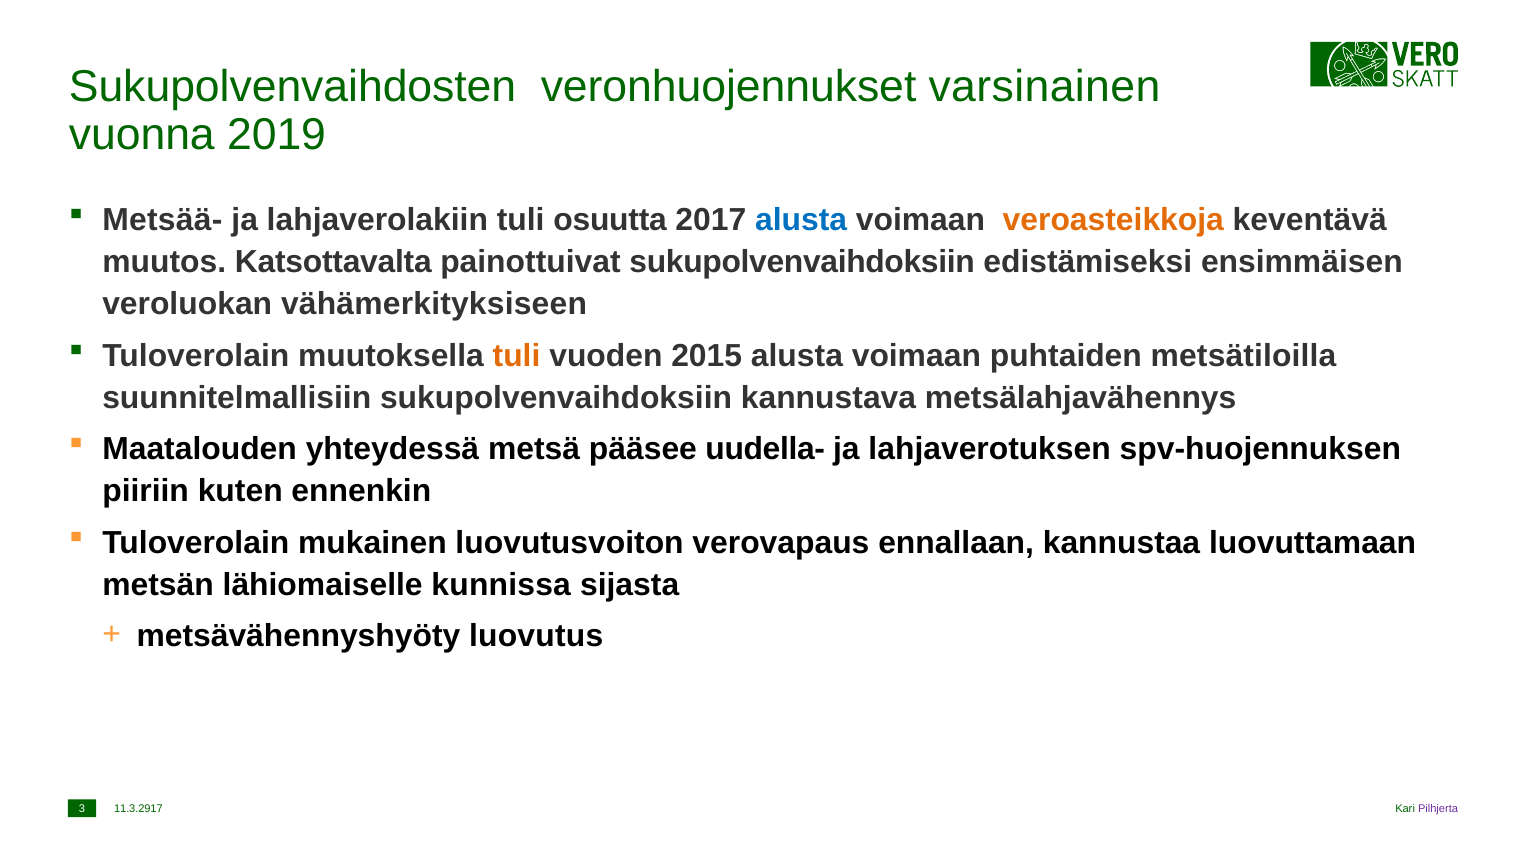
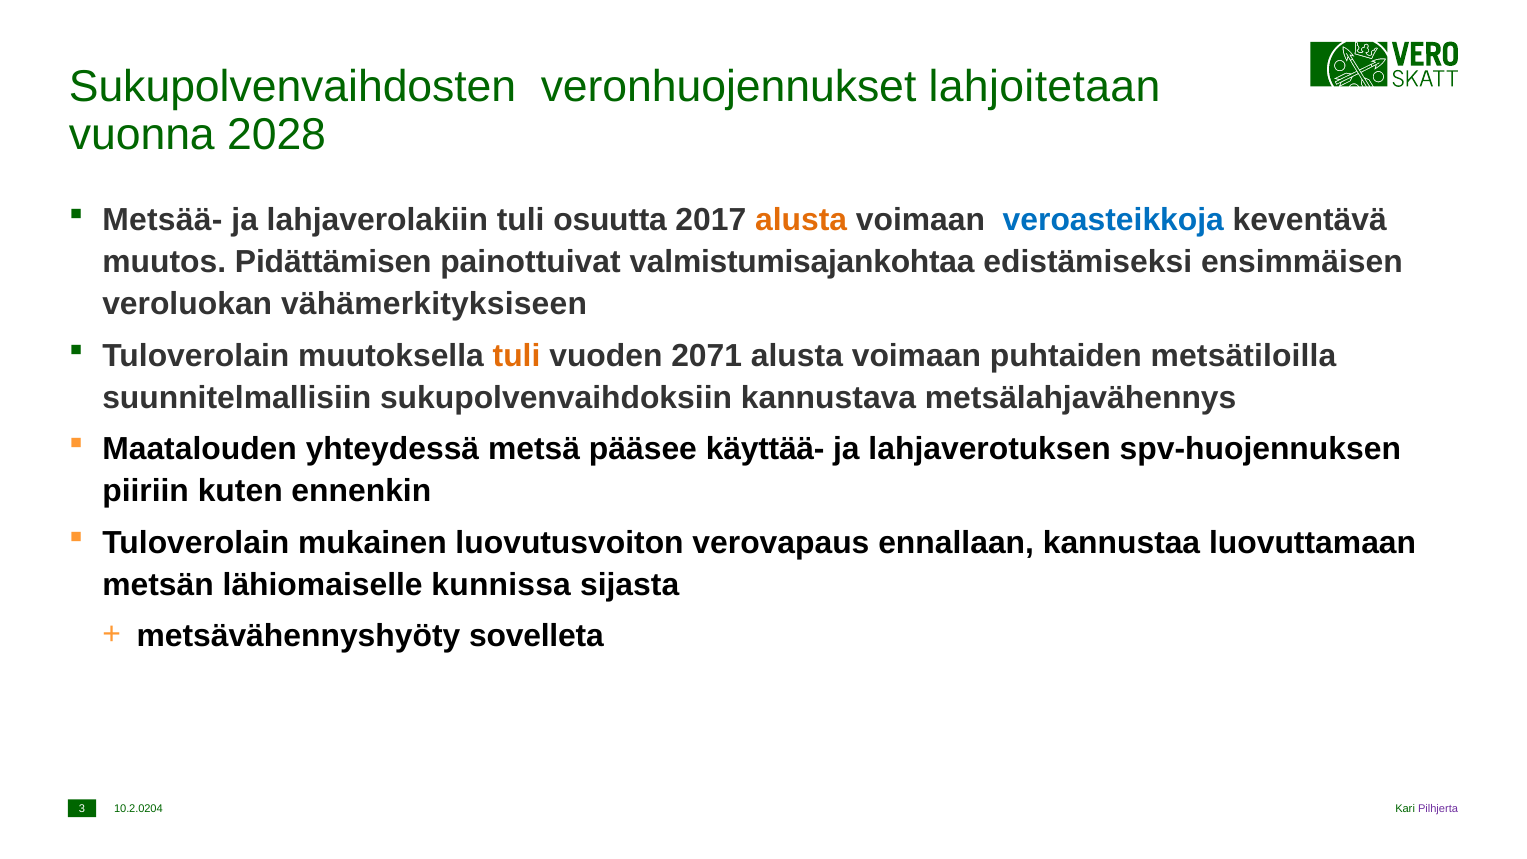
varsinainen: varsinainen -> lahjoitetaan (1044, 86)
2019: 2019 -> 2028 (277, 135)
alusta colour: blue -> orange (801, 220)
veroasteikkoja colour: orange -> blue (1113, 220)
Katsottavalta: Katsottavalta -> Pidättämisen (333, 262)
painottuivat sukupolvenvaihdoksiin: sukupolvenvaihdoksiin -> valmistumisajankohtaa (802, 262)
2015: 2015 -> 2071 (707, 356)
uudella-: uudella- -> käyttää- (765, 449)
luovutus: luovutus -> sovelleta (536, 636)
11.3.2917: 11.3.2917 -> 10.2.0204 (138, 809)
